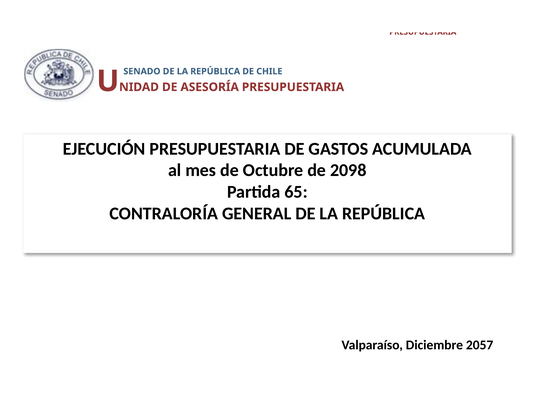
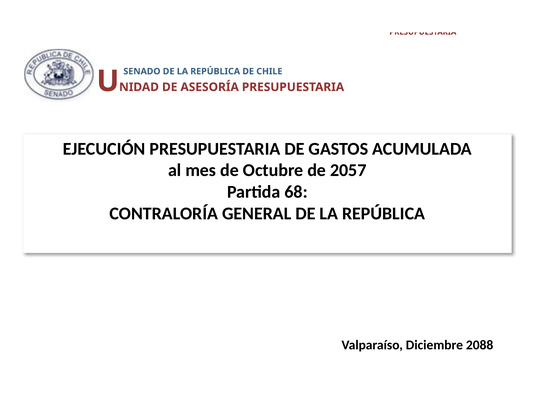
2098: 2098 -> 2057 (348, 170)
65: 65 -> 68 (296, 192)
2057: 2057 -> 2088 (480, 345)
